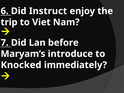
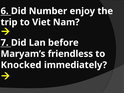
Instruct: Instruct -> Number (48, 11)
introduce: introduce -> friendless (70, 54)
